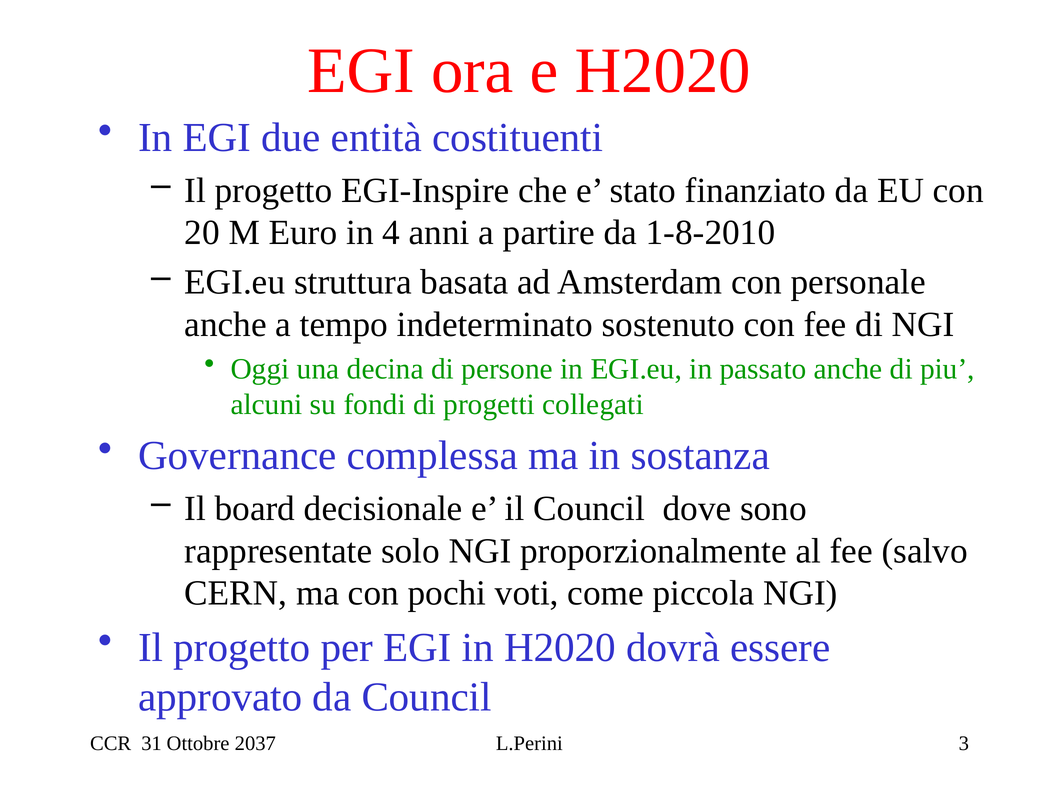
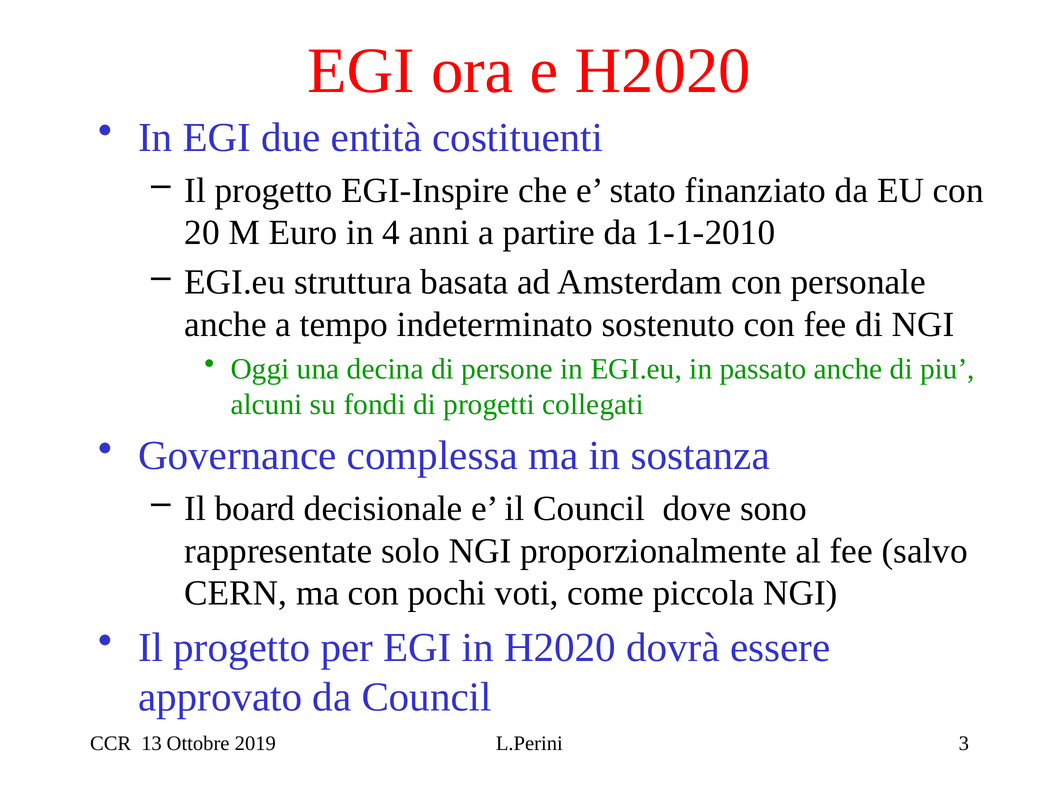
1-8-2010: 1-8-2010 -> 1-1-2010 (711, 233)
31: 31 -> 13 (152, 743)
2037: 2037 -> 2019 (255, 743)
